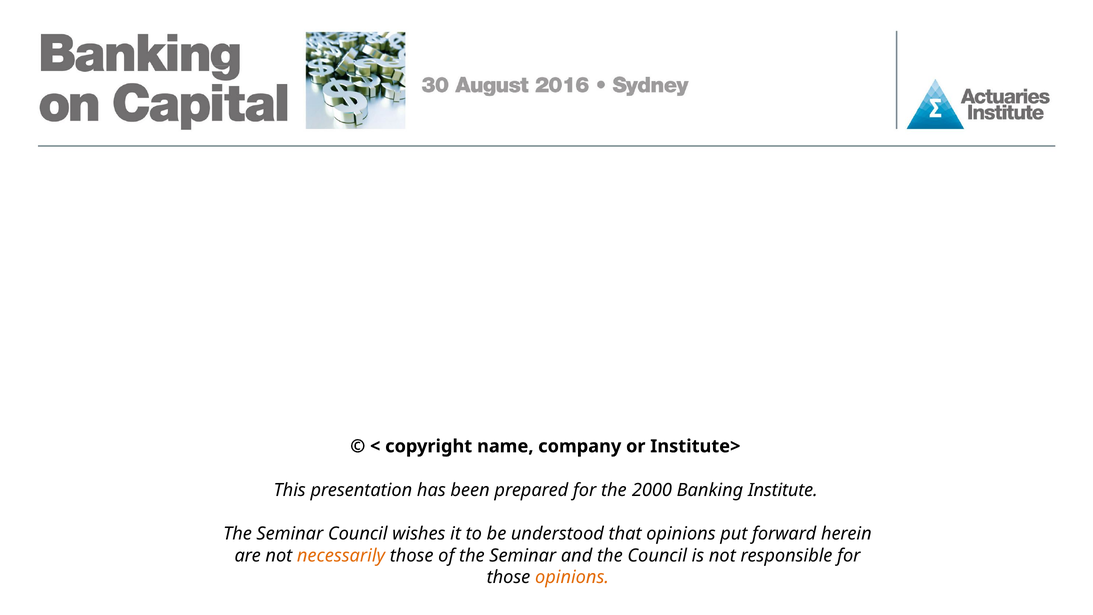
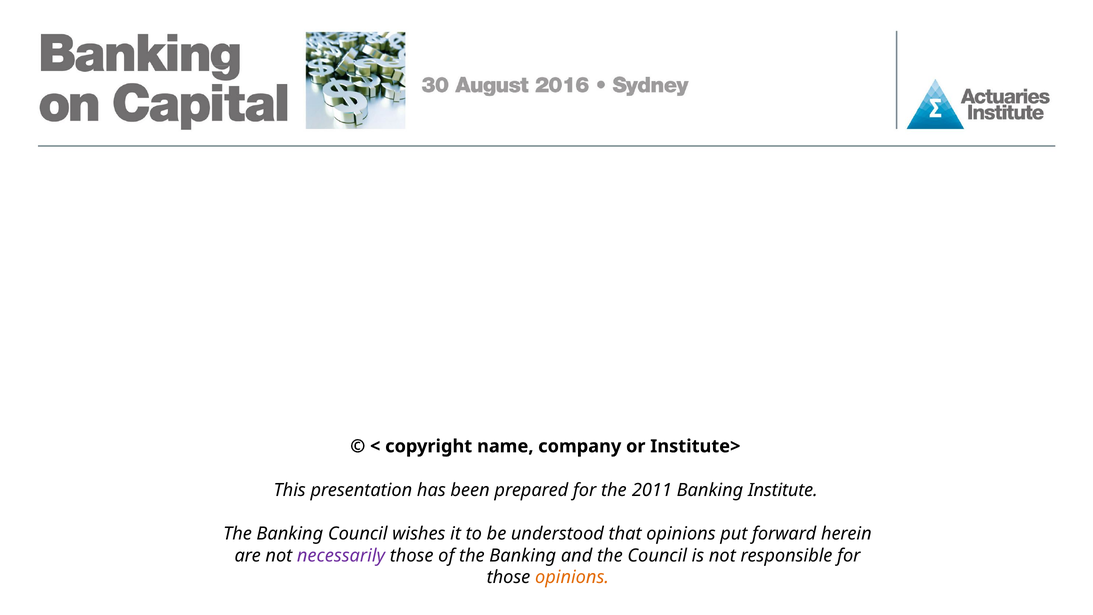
2000: 2000 -> 2011 (652, 490)
Seminar: Seminar -> Banking (290, 534)
necessarily colour: orange -> purple (341, 555)
of the Seminar: Seminar -> Banking (523, 555)
